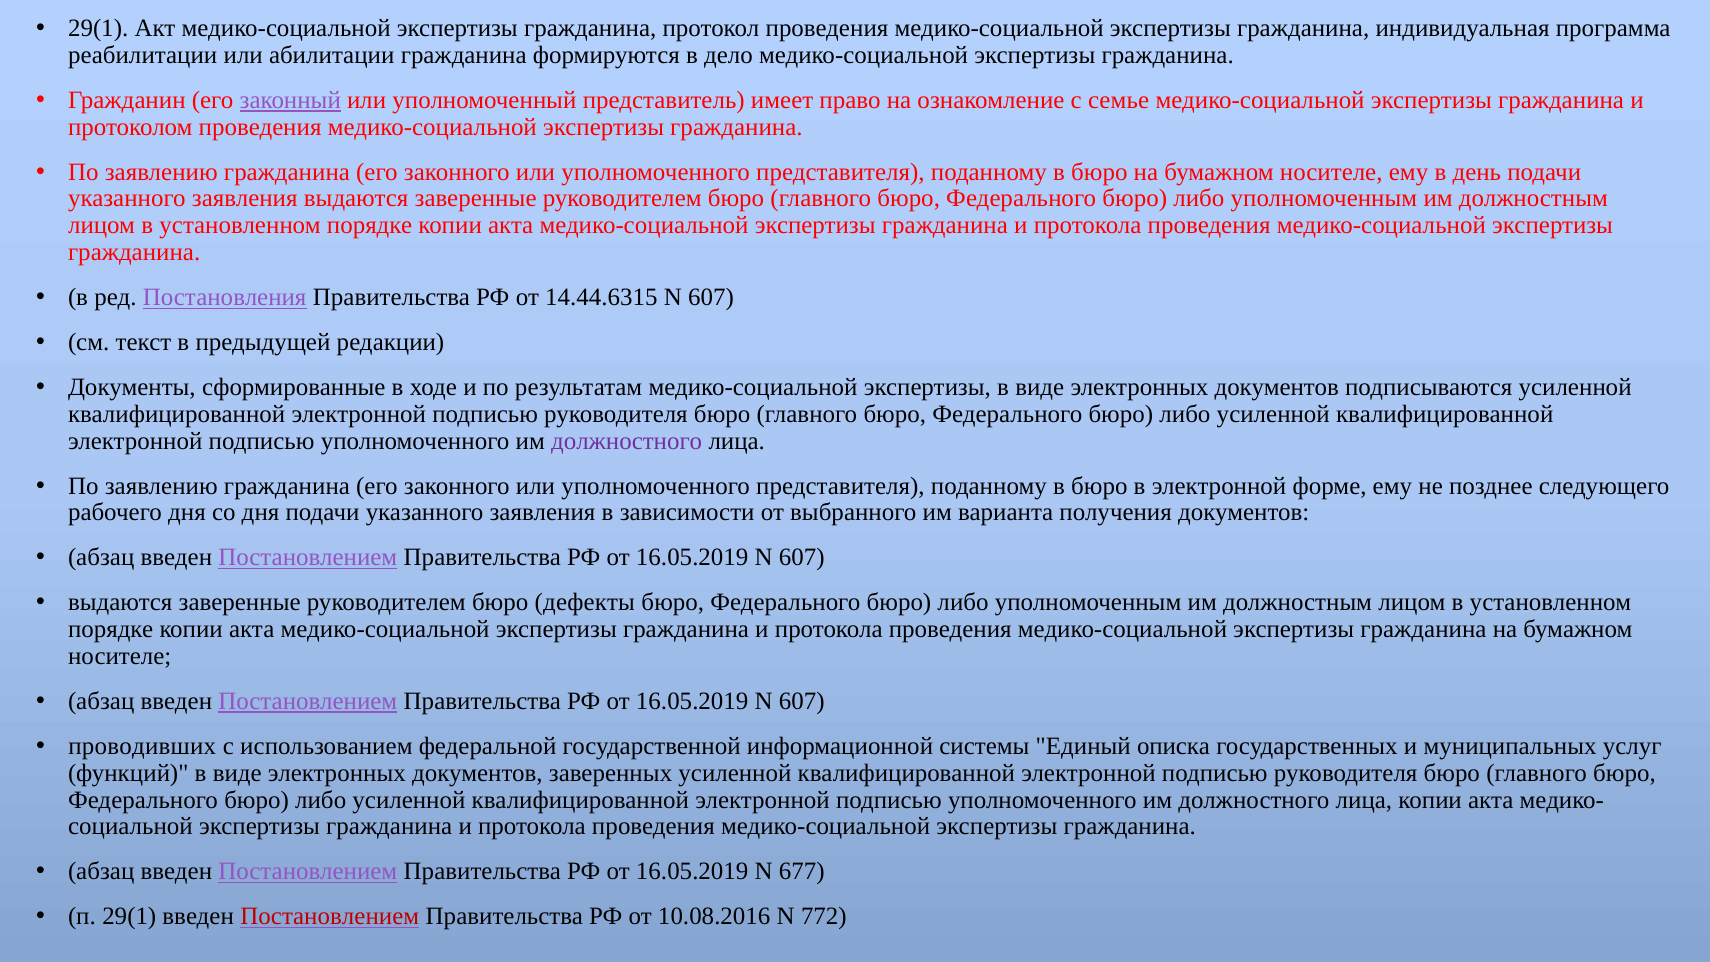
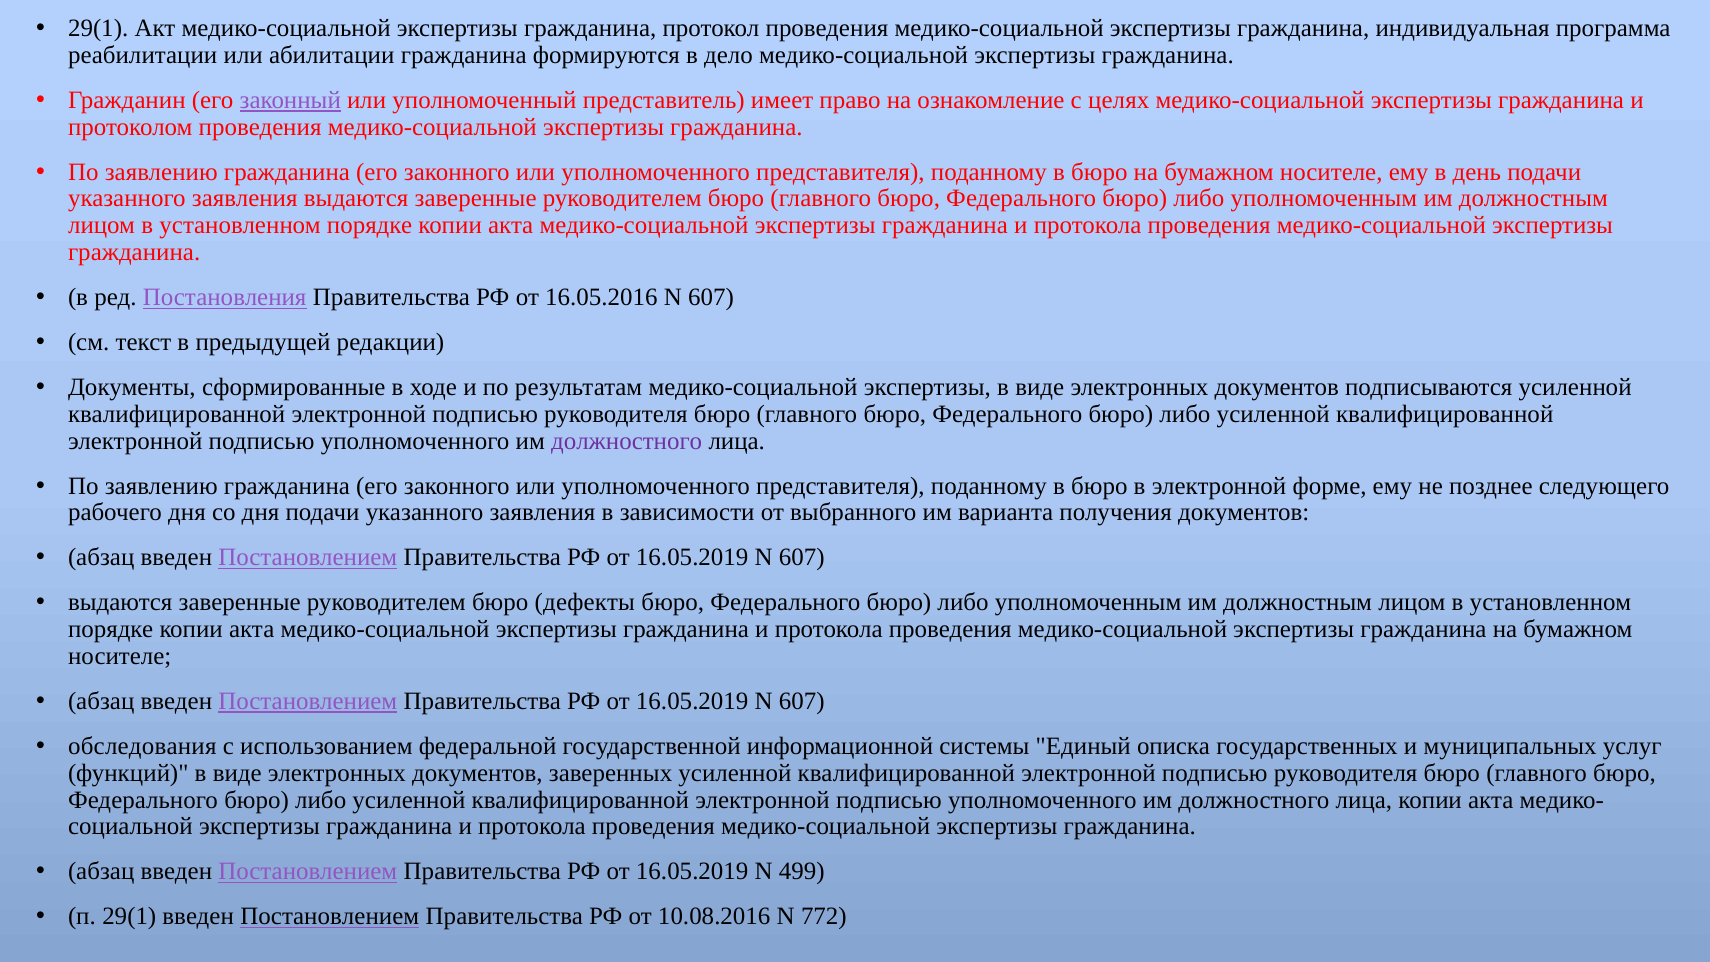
семье: семье -> целях (1119, 100)
14.44.6315: 14.44.6315 -> 16.05.2016 (601, 297)
проводивших: проводивших -> обследования (142, 746)
677: 677 -> 499 (802, 871)
Постановлением colour: red -> black (330, 916)
